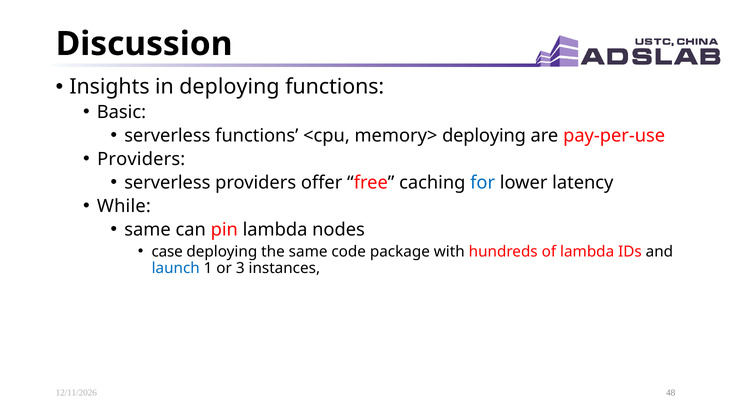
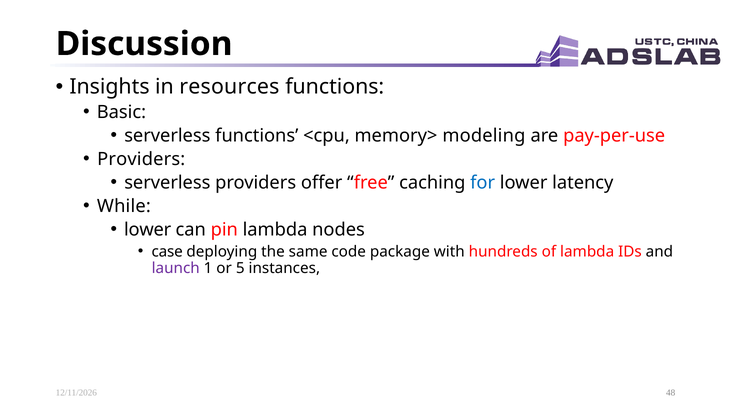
in deploying: deploying -> resources (229, 87)
memory> deploying: deploying -> modeling (484, 136)
same: same -> lower (148, 230)
launch colour: blue -> purple (176, 268)
3: 3 -> 5 (240, 268)
